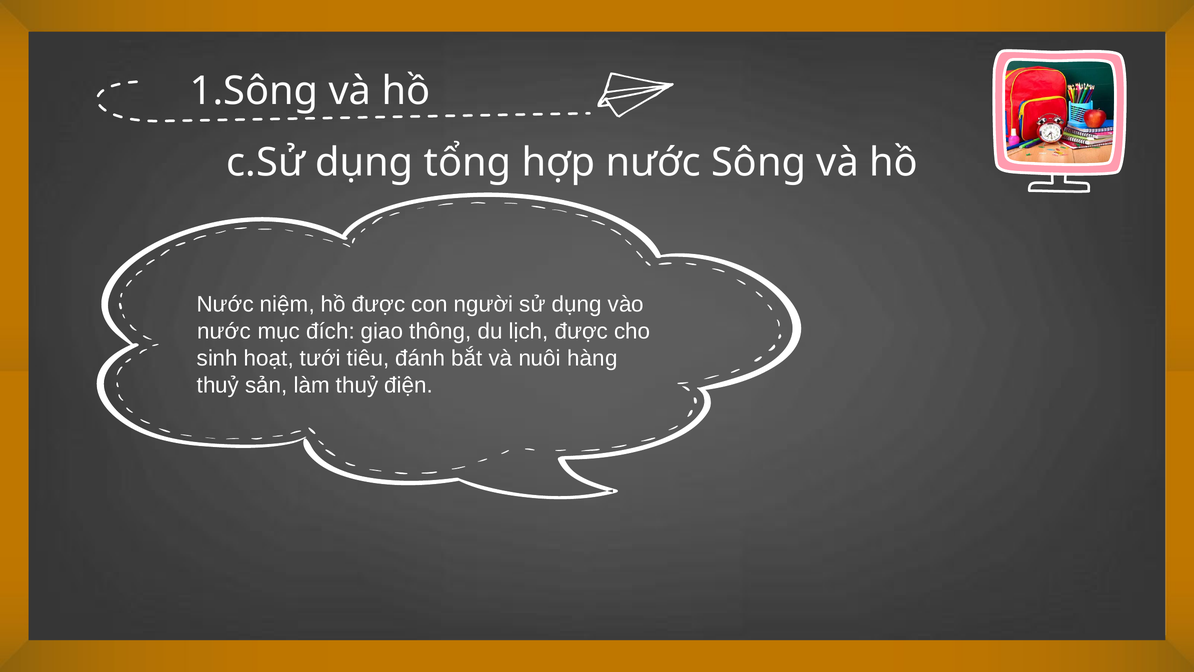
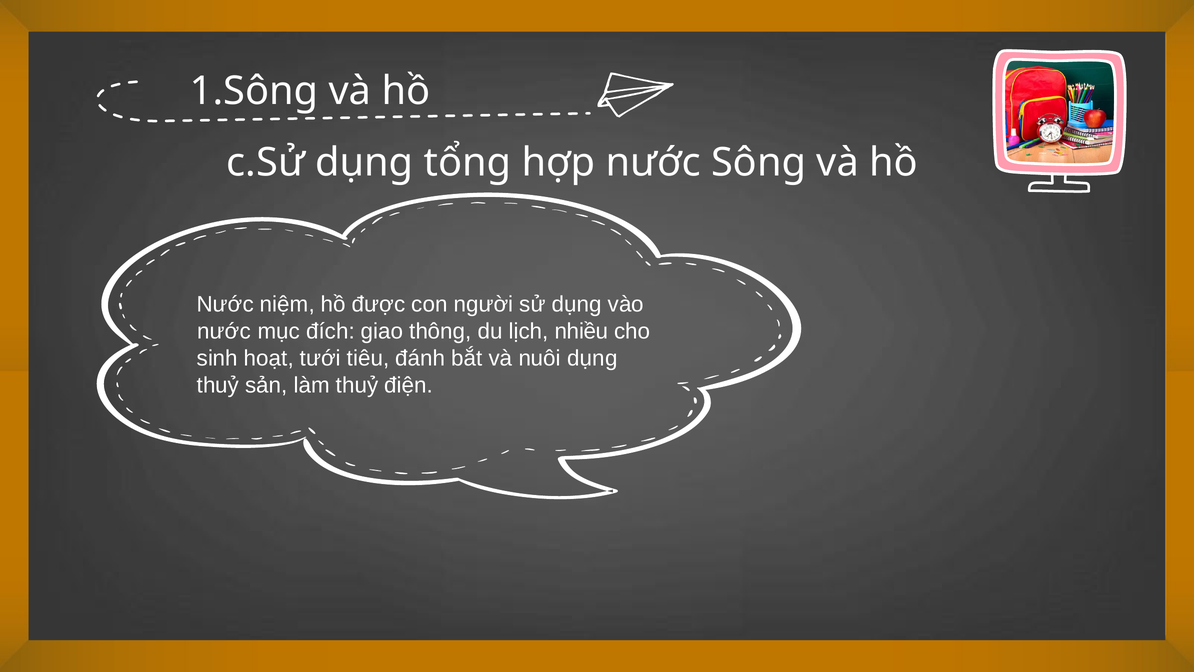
lịch được: được -> nhiều (582, 331)
nuôi hàng: hàng -> dụng (592, 358)
